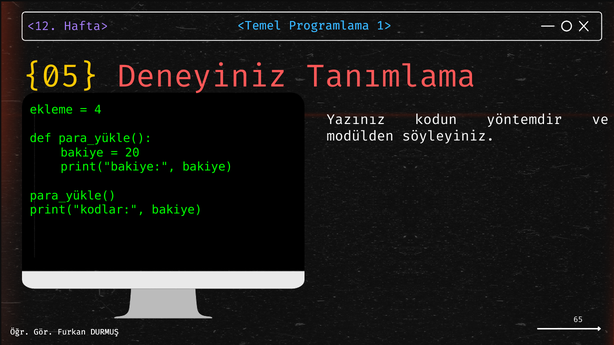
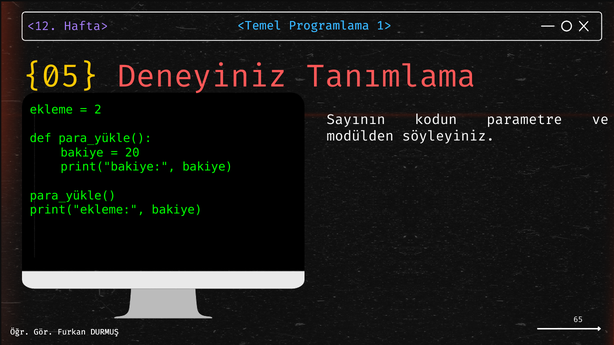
4: 4 -> 2 (98, 110)
Yazınız: Yazınız -> Sayının (356, 120)
yöntemdir: yöntemdir -> parametre (524, 120)
print("kodlar: print("kodlar -> print("ekleme (87, 210)
